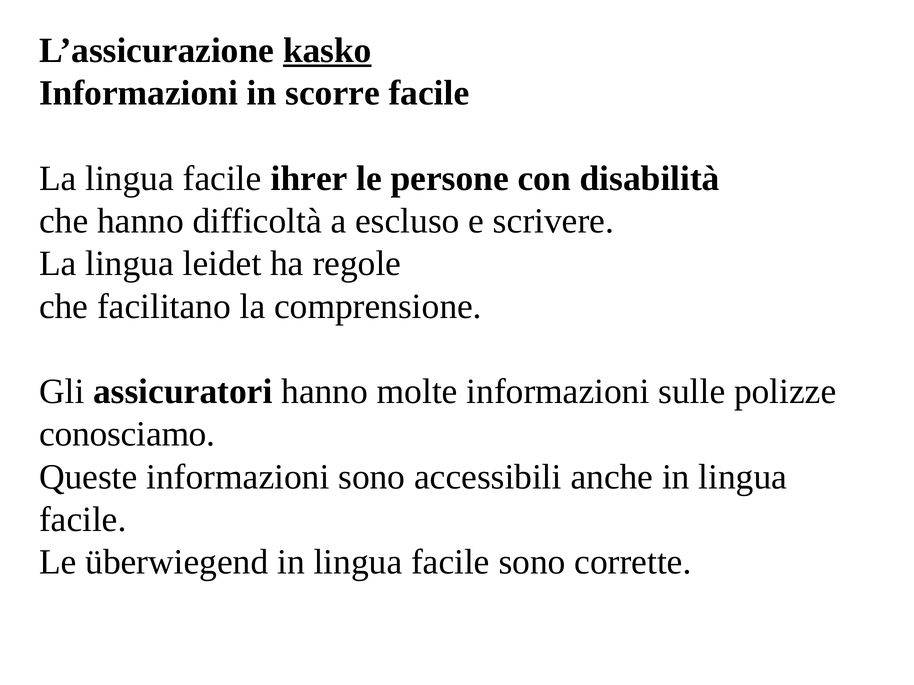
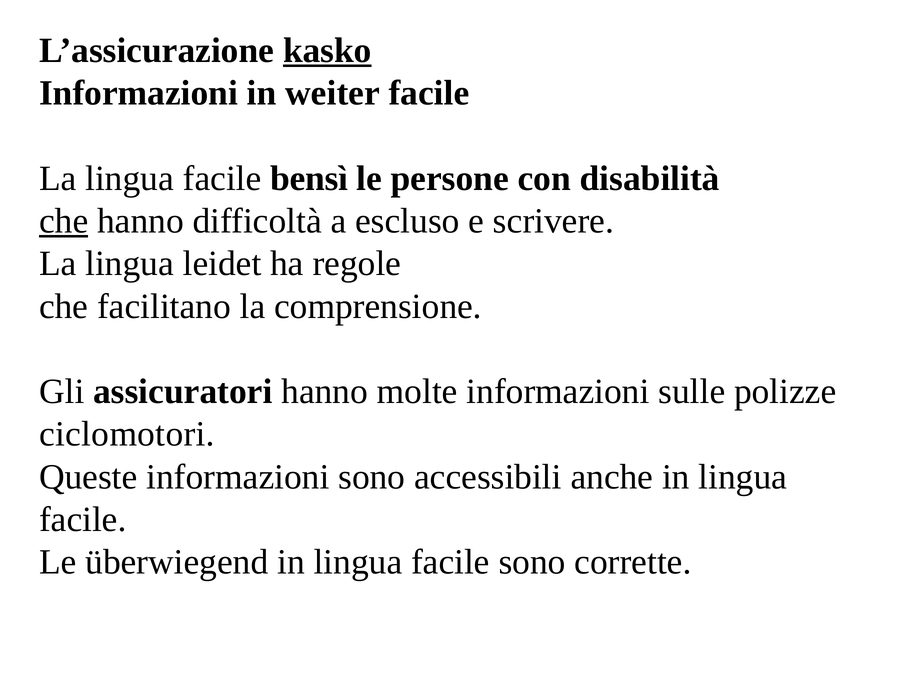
scorre: scorre -> weiter (333, 93)
ihrer: ihrer -> bensì (309, 179)
che underline: none -> present (64, 221)
conosciamo: conosciamo -> ciclomotori (127, 435)
